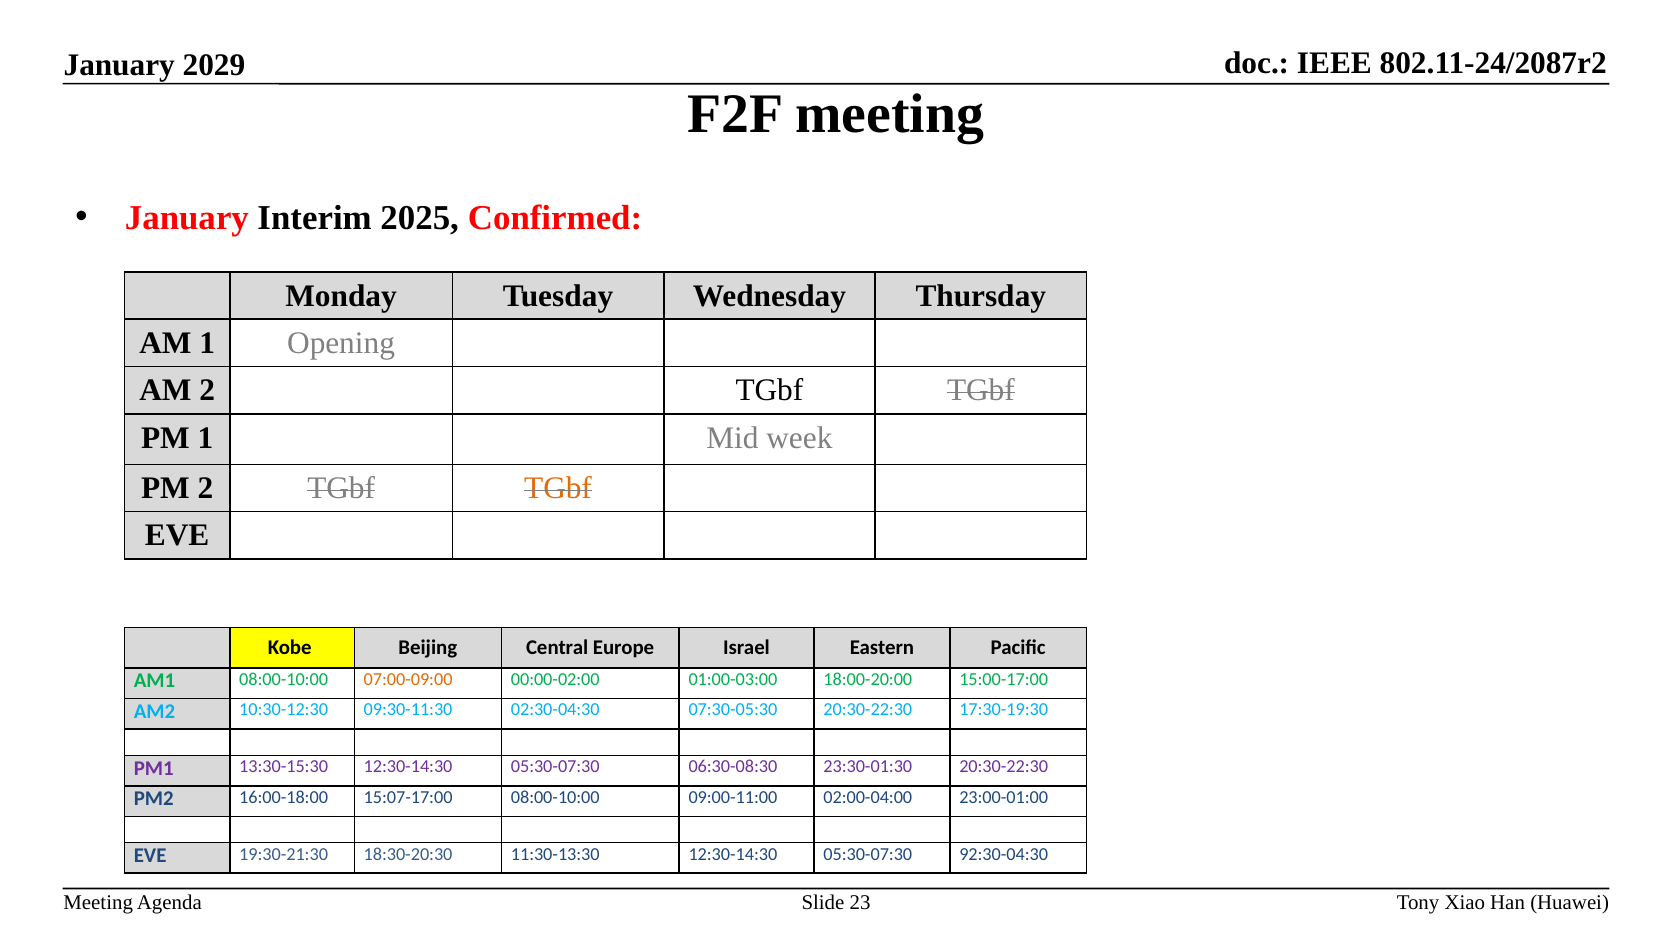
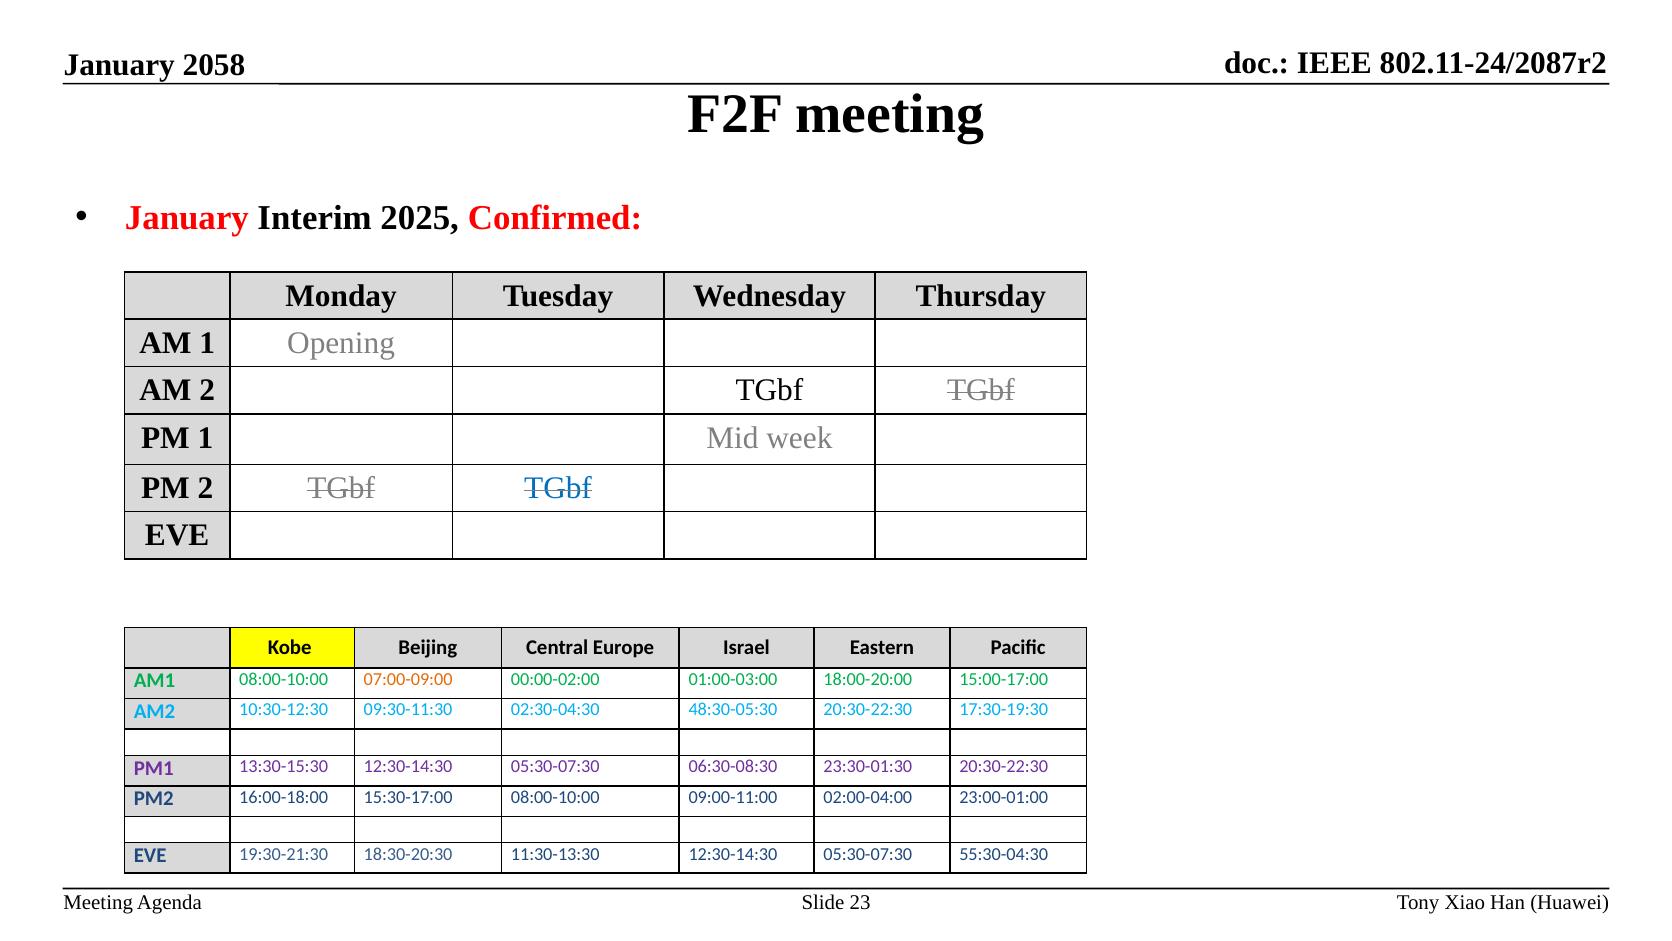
2029: 2029 -> 2058 (214, 65)
TGbf colour: orange -> blue (558, 488)
07:30-05:30: 07:30-05:30 -> 48:30-05:30 (733, 709)
15:07-17:00: 15:07-17:00 -> 15:30-17:00 (408, 797)
92:30-04:30: 92:30-04:30 -> 55:30-04:30 (1004, 854)
